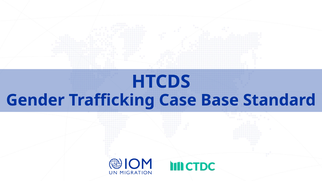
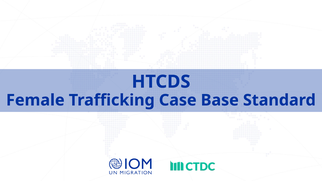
Gender: Gender -> Female (35, 100)
